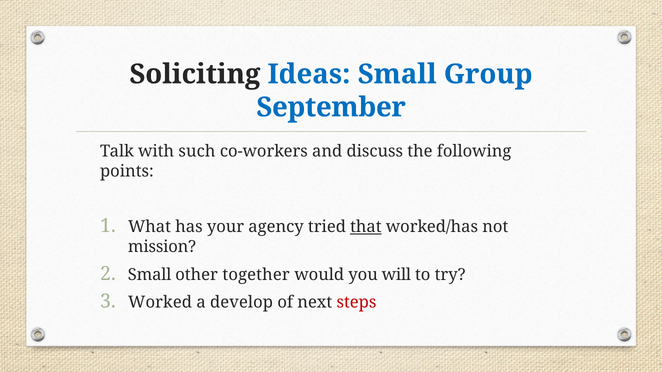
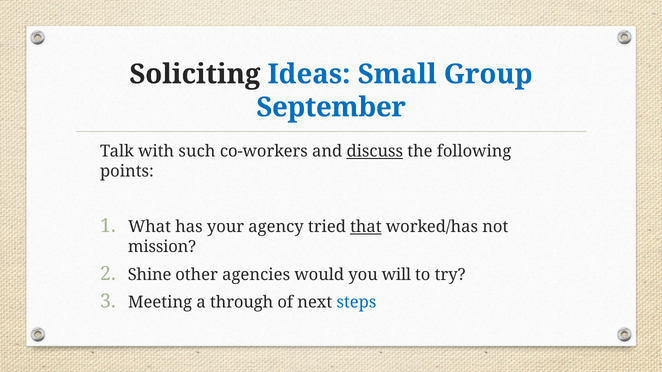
discuss underline: none -> present (375, 152)
Small: Small -> Shine (150, 275)
together: together -> agencies (256, 275)
Worked: Worked -> Meeting (160, 303)
develop: develop -> through (242, 303)
steps colour: red -> blue (356, 303)
